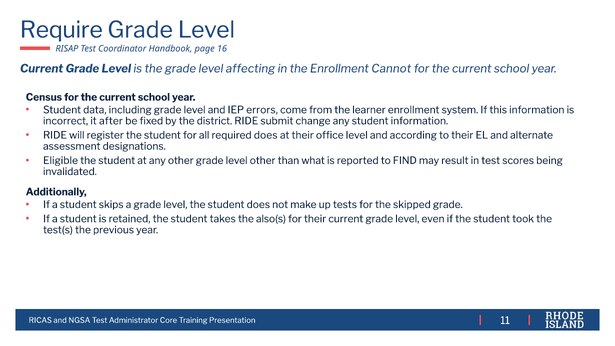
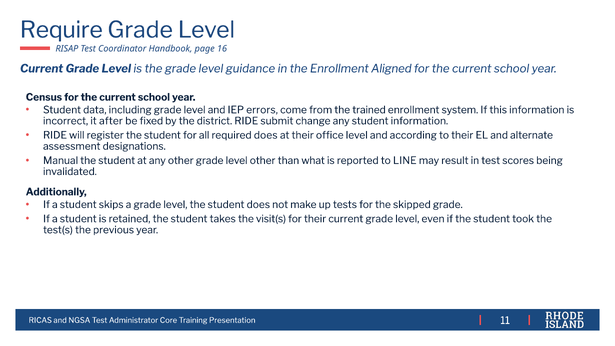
affecting: affecting -> guidance (250, 69)
Cannot: Cannot -> Aligned (391, 69)
learner: learner -> trained (369, 110)
Eligible: Eligible -> Manual (61, 161)
FIND: FIND -> LINE (405, 161)
also(s: also(s -> visit(s (271, 219)
